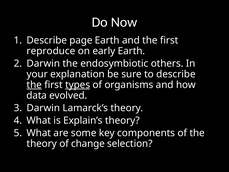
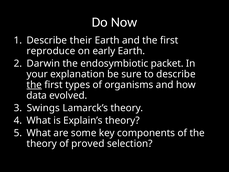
page: page -> their (81, 40)
others: others -> packet (167, 63)
types underline: present -> none (78, 85)
Darwin: Darwin -> Swings (43, 108)
change: change -> proved (88, 143)
